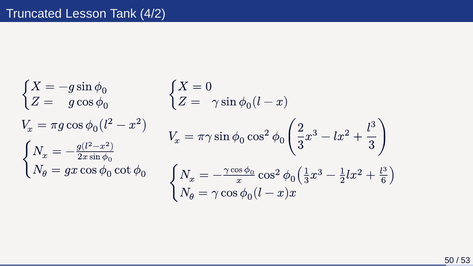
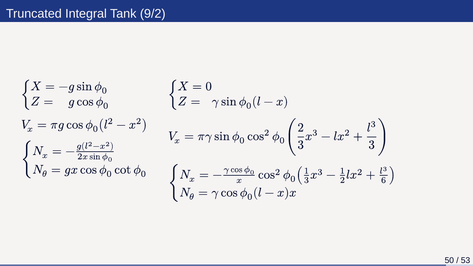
Lesson: Lesson -> Integral (86, 14)
4/2: 4/2 -> 9/2 (153, 14)
